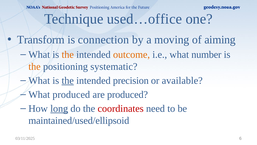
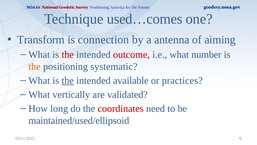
used…office: used…office -> used…comes (145, 19)
moving: moving -> antenna (172, 40)
the colour: orange -> red (68, 54)
outcome colour: orange -> red (131, 54)
precision: precision -> available (131, 80)
available: available -> practices (182, 80)
What produced: produced -> vertically (71, 94)
are produced: produced -> validated (127, 94)
long underline: present -> none (59, 108)
